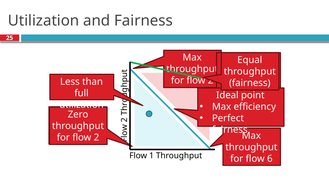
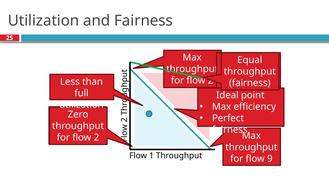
6: 6 -> 9 (270, 159)
